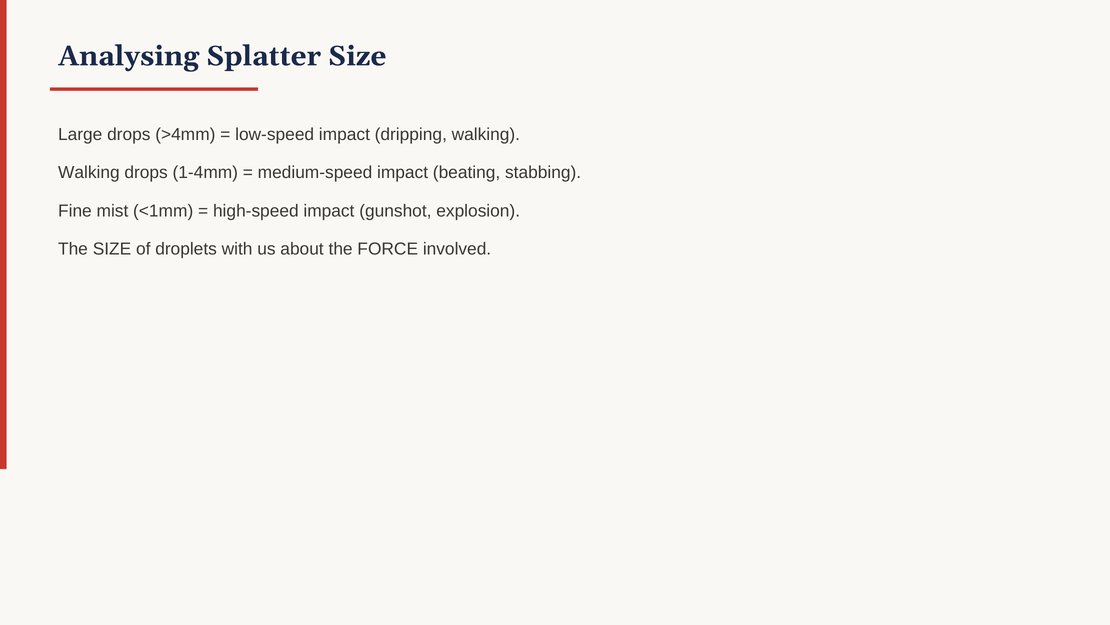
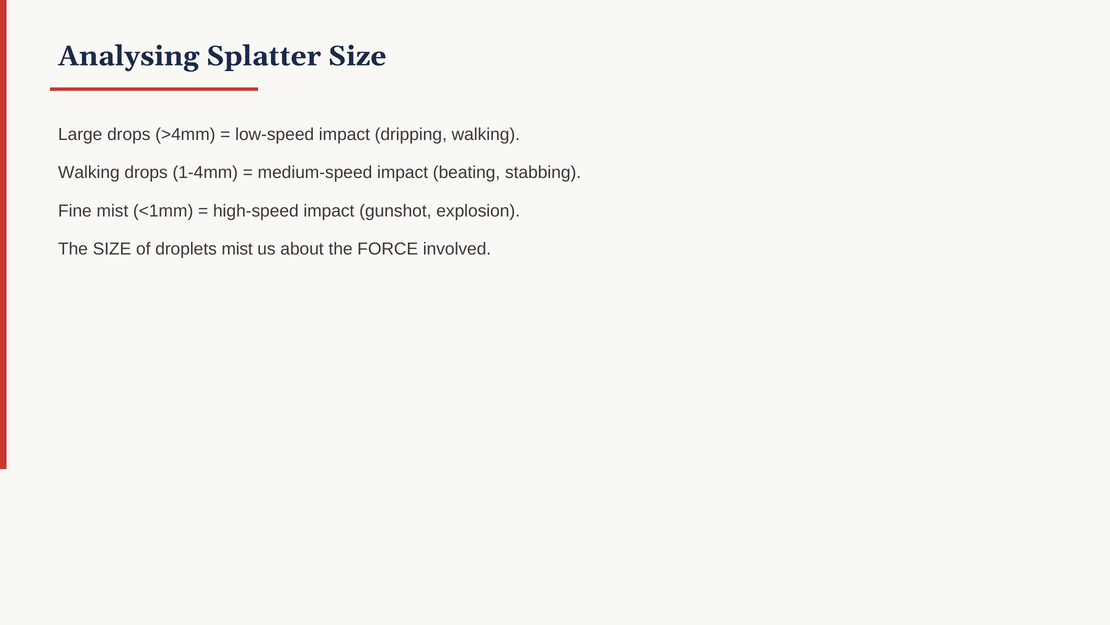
droplets with: with -> mist (237, 249)
